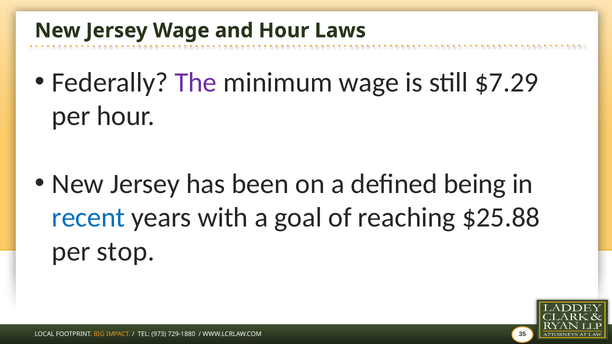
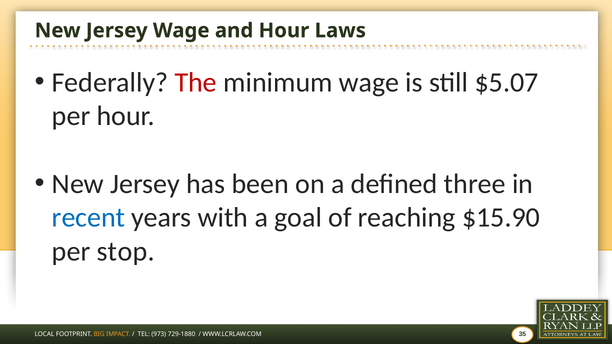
The colour: purple -> red (196, 83)
$7.29: $7.29 -> $5.07 (507, 83)
being: being -> three (475, 184)
$25.88: $25.88 -> $15.90 (501, 218)
